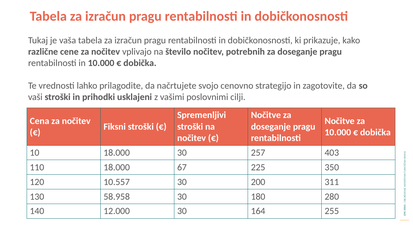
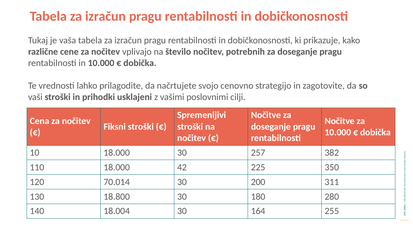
403: 403 -> 382 (332, 153)
67: 67 -> 42 (182, 168)
10.557: 10.557 -> 70.014 (117, 182)
58.958: 58.958 -> 18.800 (117, 197)
12.000: 12.000 -> 18.004 (117, 211)
